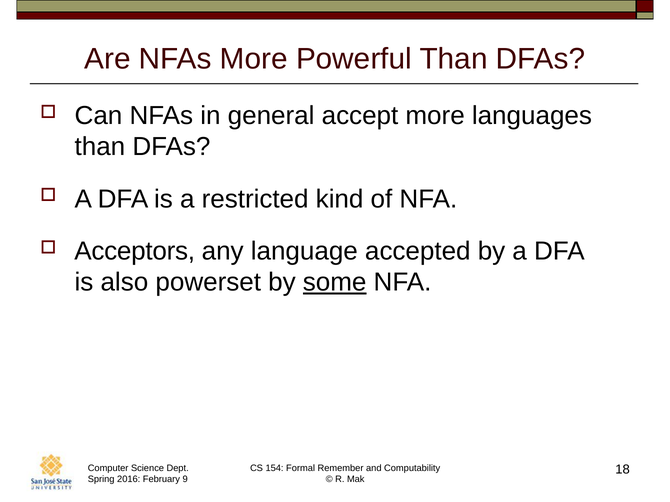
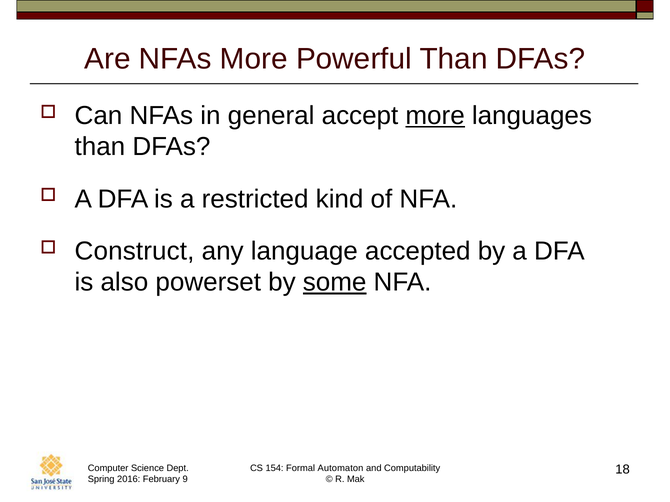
more underline: none -> present (435, 116)
Acceptors: Acceptors -> Construct (135, 251)
Remember: Remember -> Automaton (340, 468)
